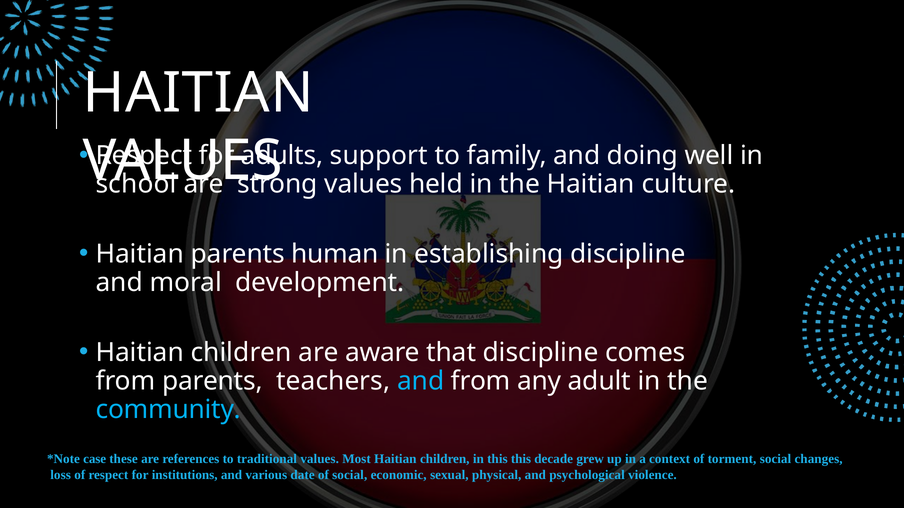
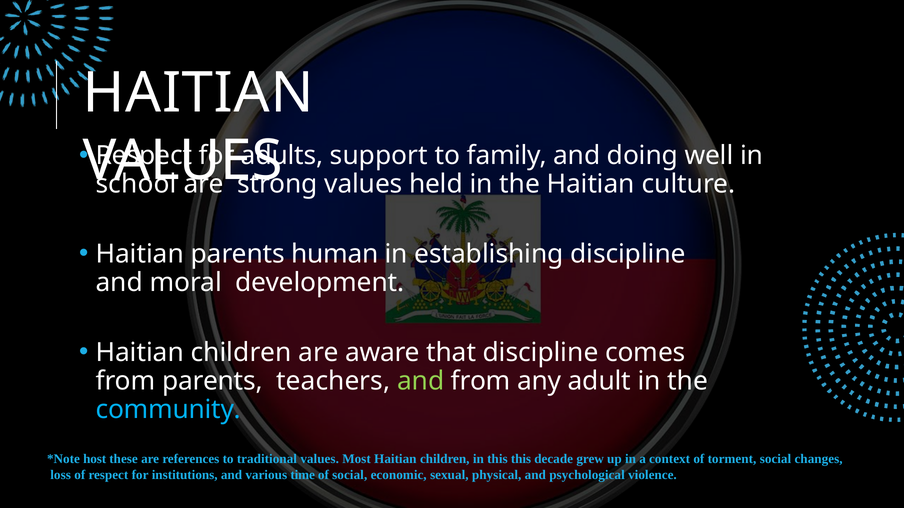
and colour: light blue -> light green (421, 382)
case: case -> host (95, 460)
date: date -> time (303, 475)
